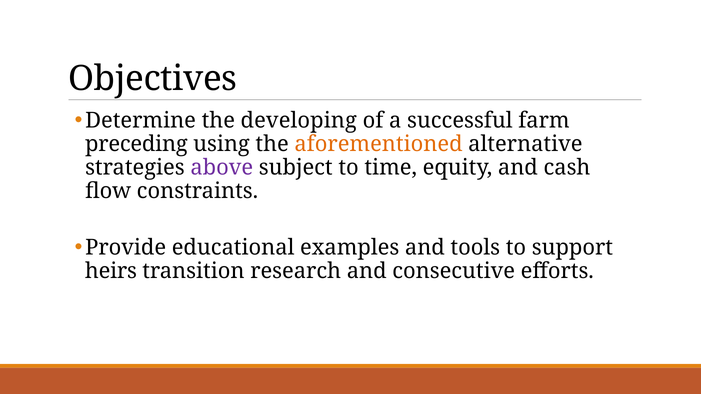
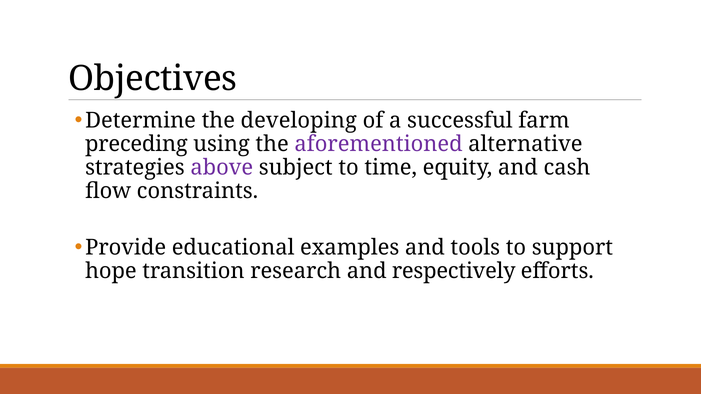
aforementioned colour: orange -> purple (379, 144)
heirs: heirs -> hope (111, 271)
consecutive: consecutive -> respectively (454, 271)
